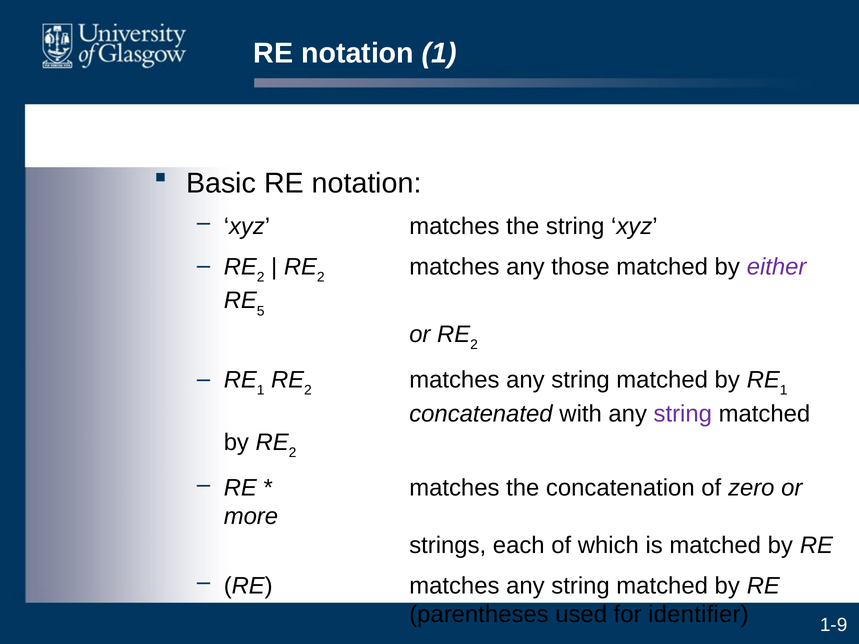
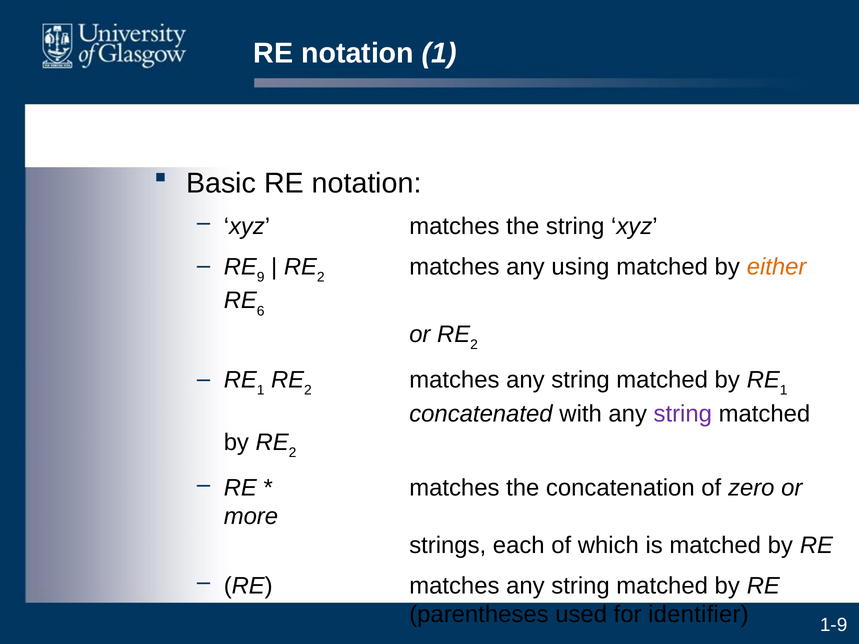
2: 2 -> 9 (261, 277)
those: those -> using (580, 267)
either colour: purple -> orange (777, 267)
5: 5 -> 6 (261, 311)
